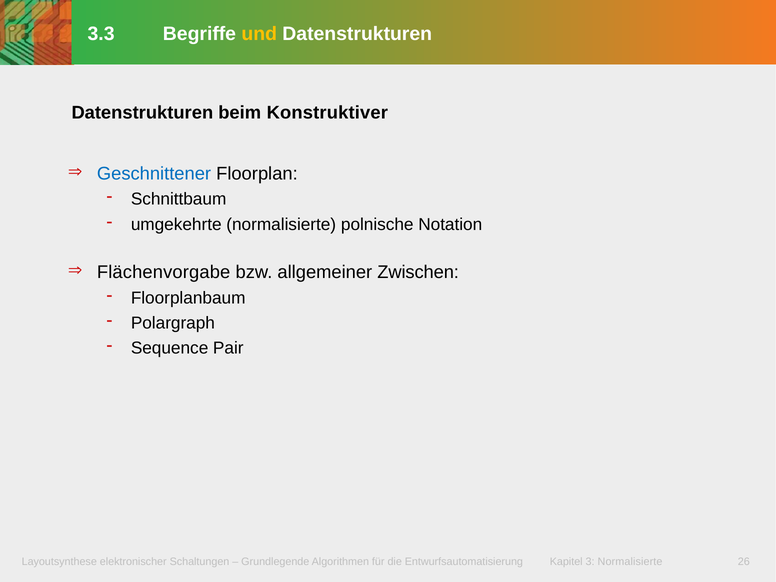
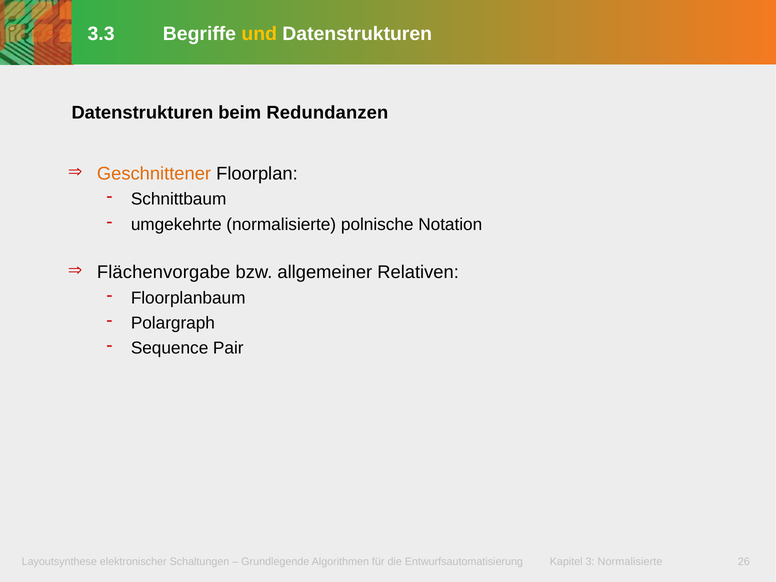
Konstruktiver: Konstruktiver -> Redundanzen (327, 113)
Geschnittener colour: blue -> orange (154, 174)
Zwischen: Zwischen -> Relativen (418, 272)
